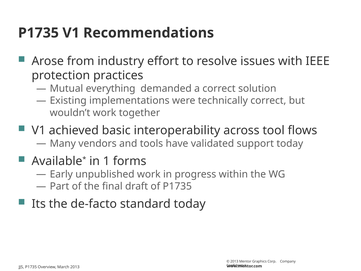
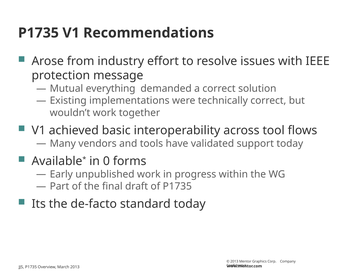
practices: practices -> message (118, 75)
1: 1 -> 0 (106, 161)
